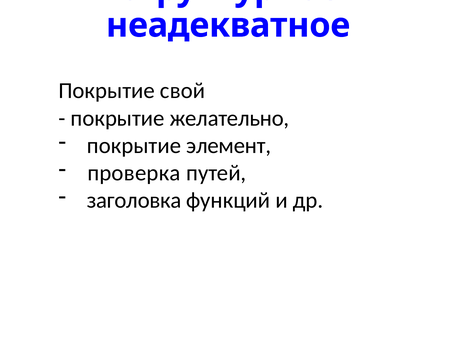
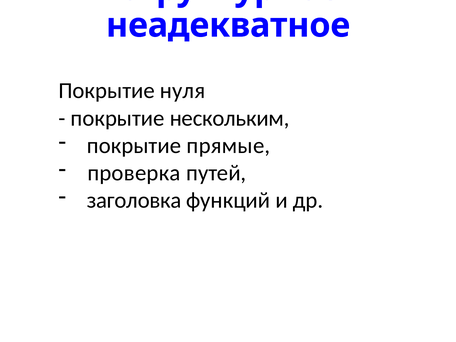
свой: свой -> нуля (183, 91)
желательно: желательно -> нескольким (230, 118)
элемент: элемент -> прямые (228, 146)
